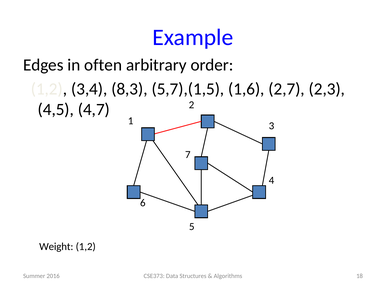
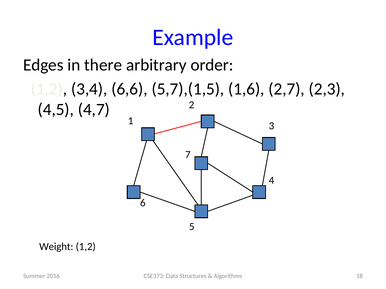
often: often -> there (103, 65)
8,3: 8,3 -> 6,6 (129, 89)
